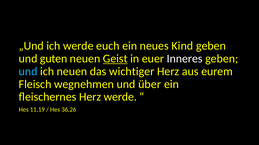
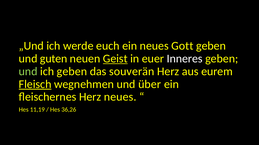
Kind: Kind -> Gott (182, 46)
und colour: light blue -> light green (28, 72)
ich neuen: neuen -> geben (72, 72)
wichtiger: wichtiger -> souverän (132, 72)
Fleisch underline: none -> present (35, 85)
Herz werde: werde -> neues (120, 97)
